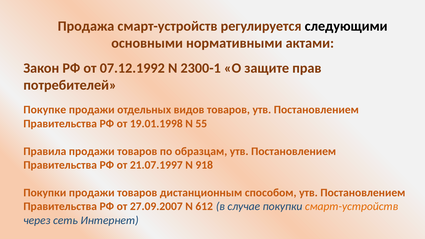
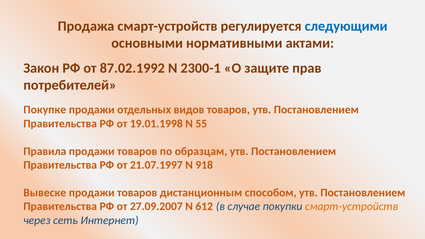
следующими colour: black -> blue (346, 26)
07.12.1992: 07.12.1992 -> 87.02.1992 (132, 68)
Покупки: Покупки -> Вывеске (45, 193)
